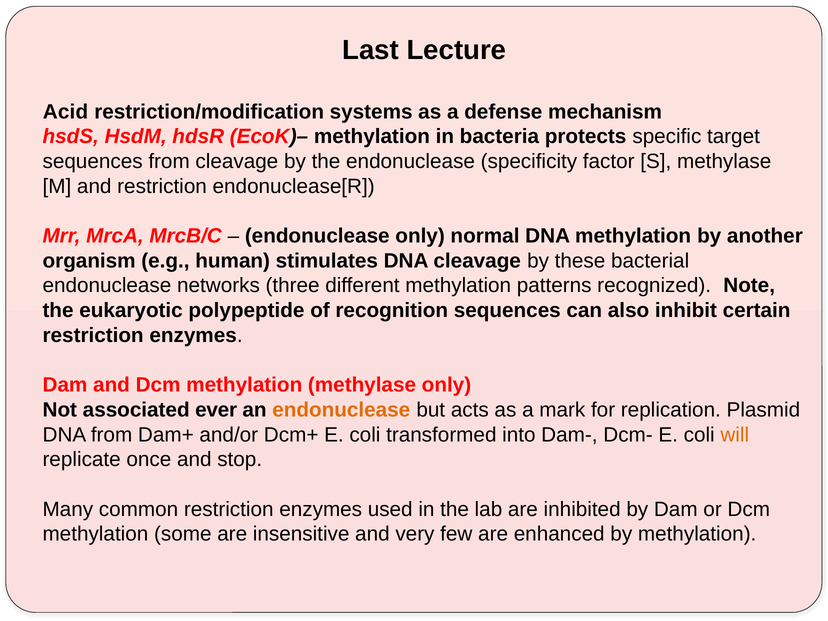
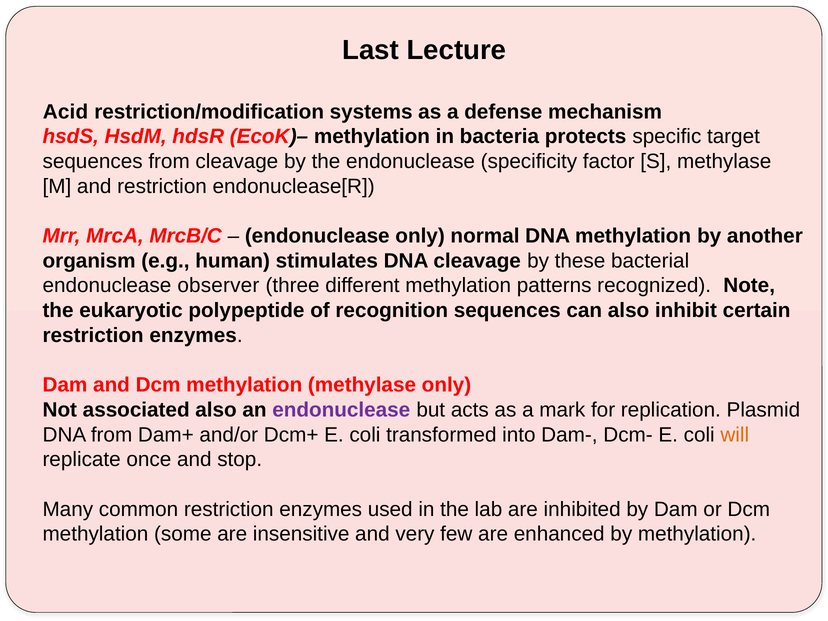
networks: networks -> observer (218, 286)
associated ever: ever -> also (216, 410)
endonuclease colour: orange -> purple (341, 410)
